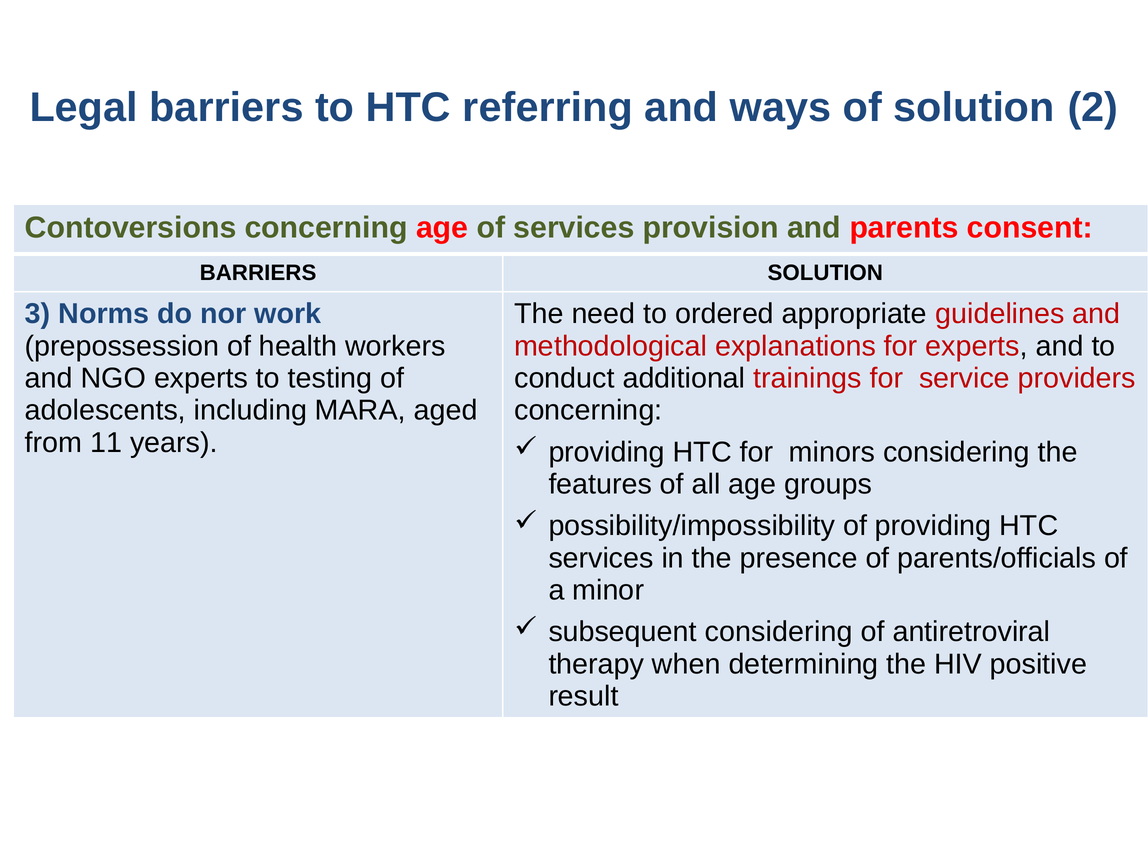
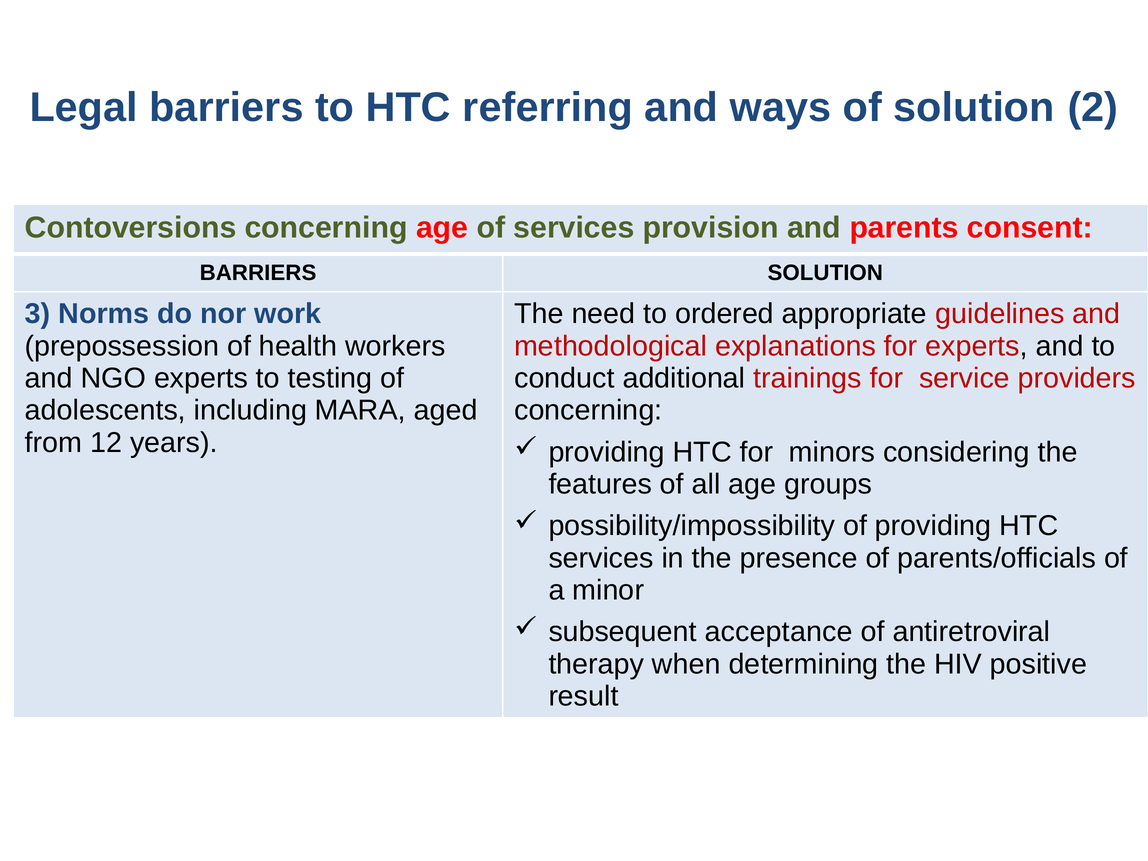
11: 11 -> 12 (106, 443)
subsequent considering: considering -> acceptance (779, 632)
